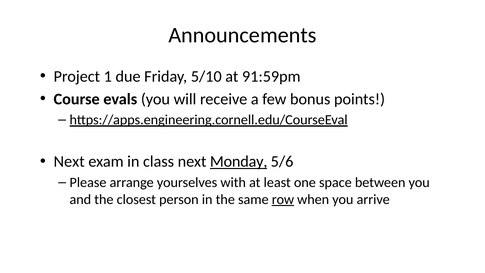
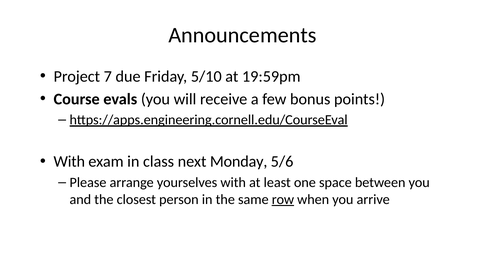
1: 1 -> 7 (108, 76)
91:59pm: 91:59pm -> 19:59pm (271, 76)
Next: Next -> With (69, 162)
Monday underline: present -> none (239, 162)
